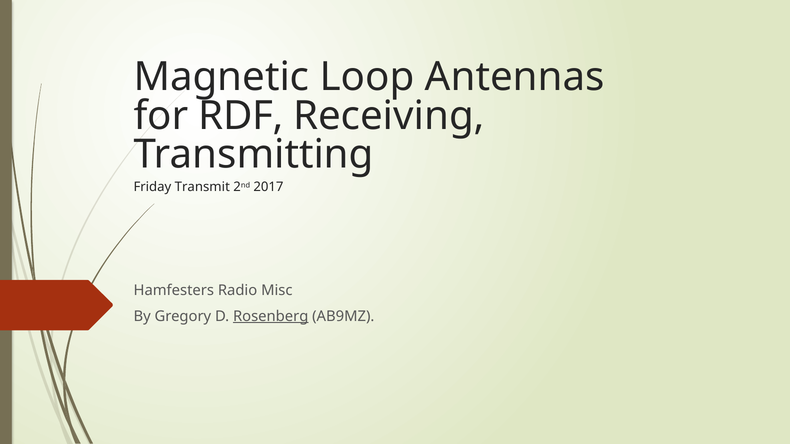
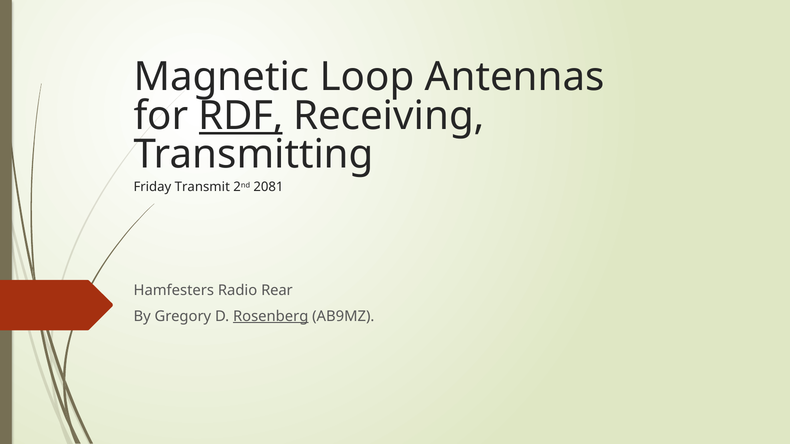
RDF underline: none -> present (241, 116)
2017: 2017 -> 2081 (268, 187)
Misc: Misc -> Rear (277, 290)
